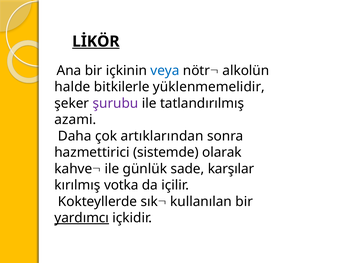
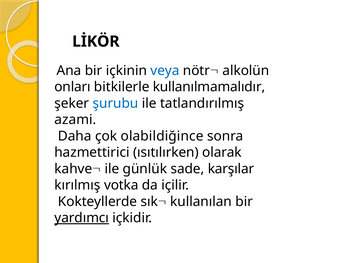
LİKÖR underline: present -> none (96, 41)
halde: halde -> onları (73, 87)
yüklenmemelidir: yüklenmemelidir -> kullanılmamalıdır (209, 87)
şurubu colour: purple -> blue (115, 103)
artıklarından: artıklarından -> olabildiğince (162, 136)
sistemde: sistemde -> ısıtılırken (166, 152)
